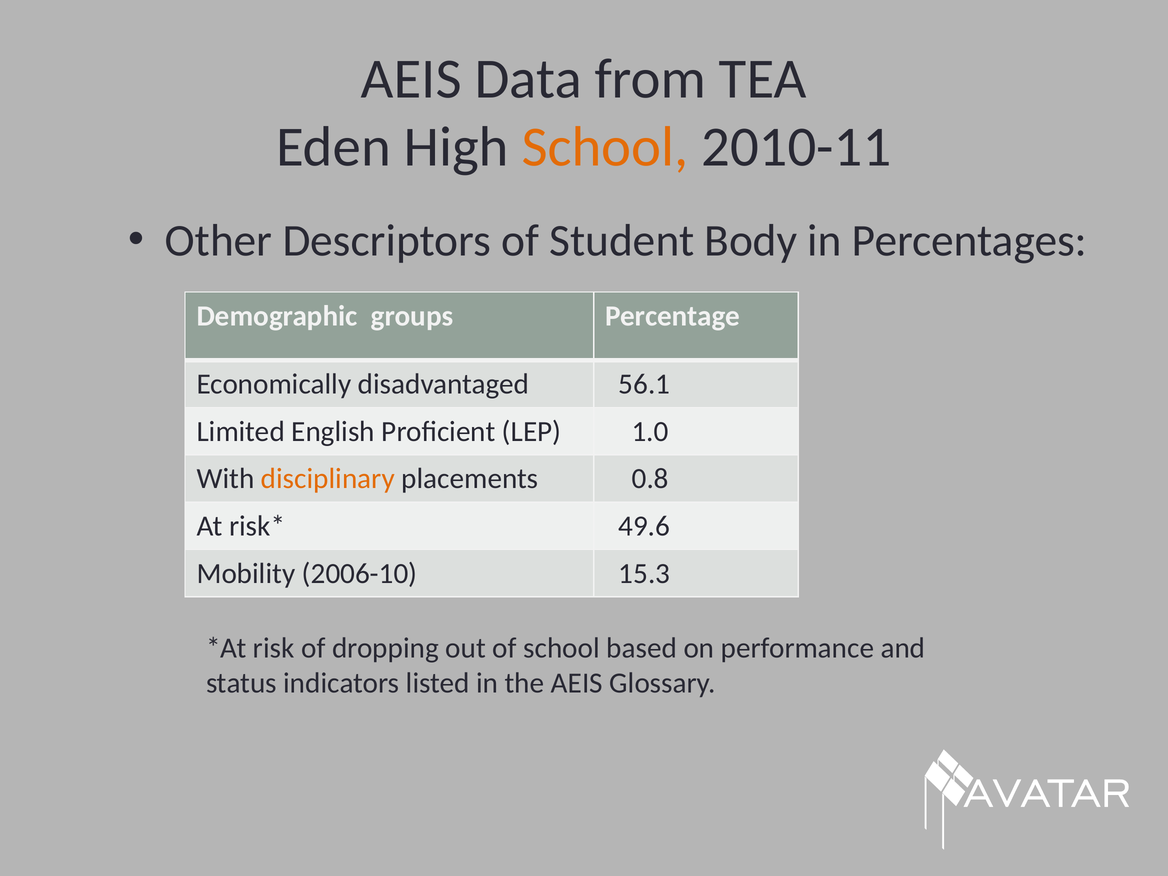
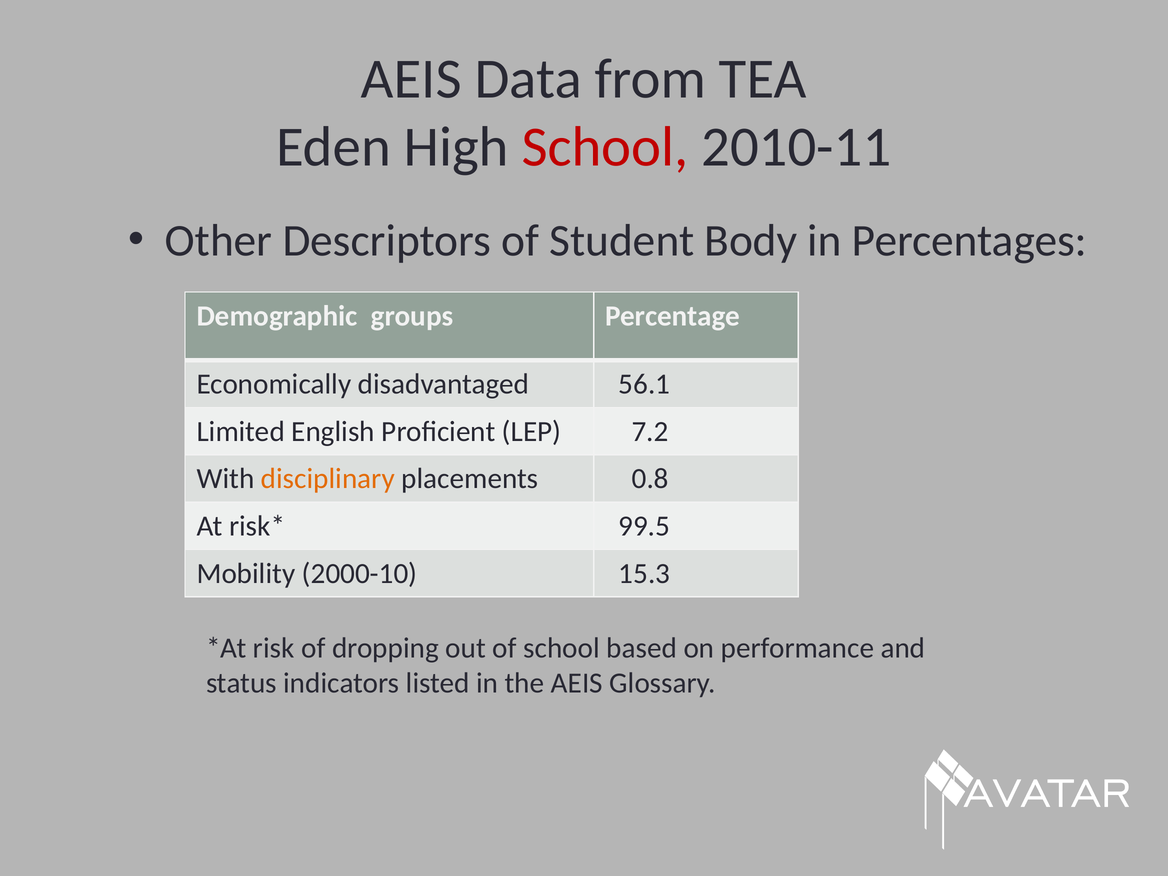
School colour: orange -> red (605, 147)
1.0: 1.0 -> 7.2 (650, 431)
49.6: 49.6 -> 99.5 (644, 526)
2006-10: 2006-10 -> 2000-10 (360, 574)
